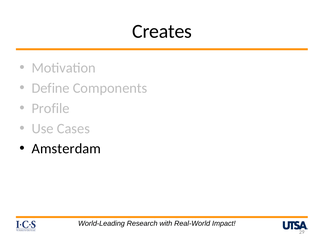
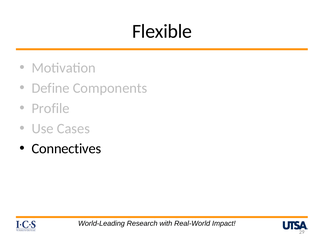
Creates: Creates -> Flexible (162, 31)
Amsterdam: Amsterdam -> Connectives (66, 149)
